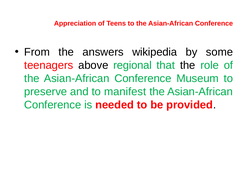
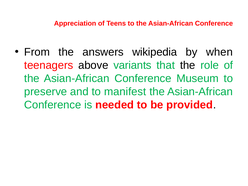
some: some -> when (219, 52)
regional: regional -> variants (132, 65)
